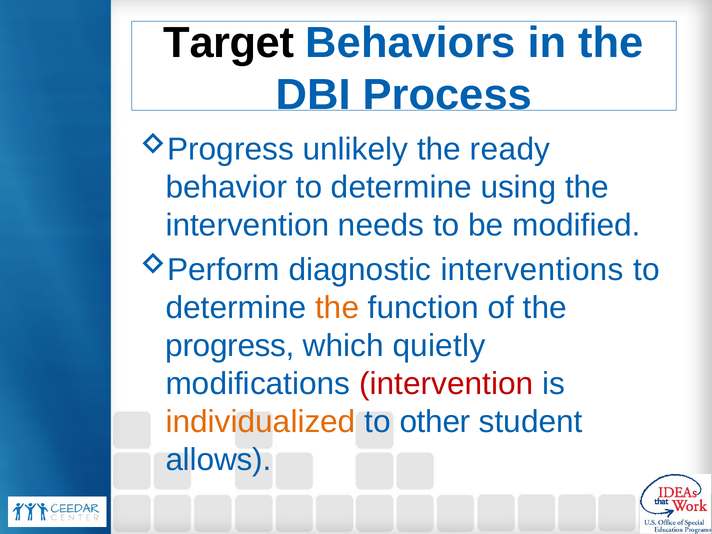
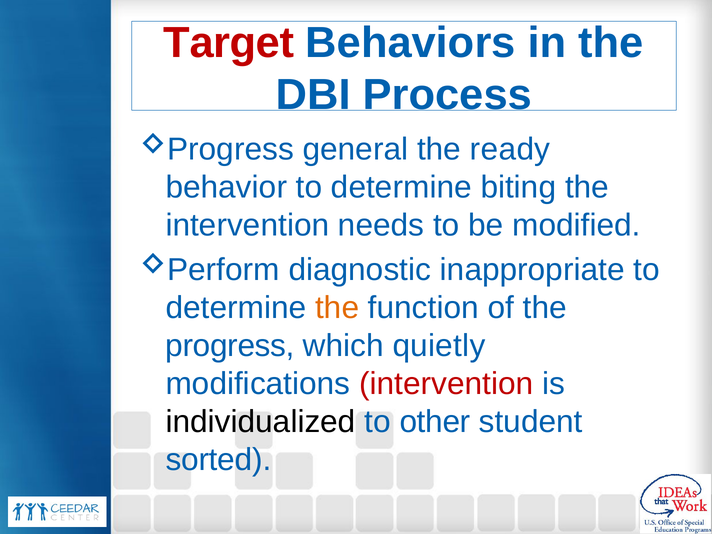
Target colour: black -> red (229, 43)
unlikely: unlikely -> general (355, 149)
using: using -> biting (518, 187)
interventions: interventions -> inappropriate (532, 270)
individualized colour: orange -> black (261, 422)
allows: allows -> sorted (218, 460)
